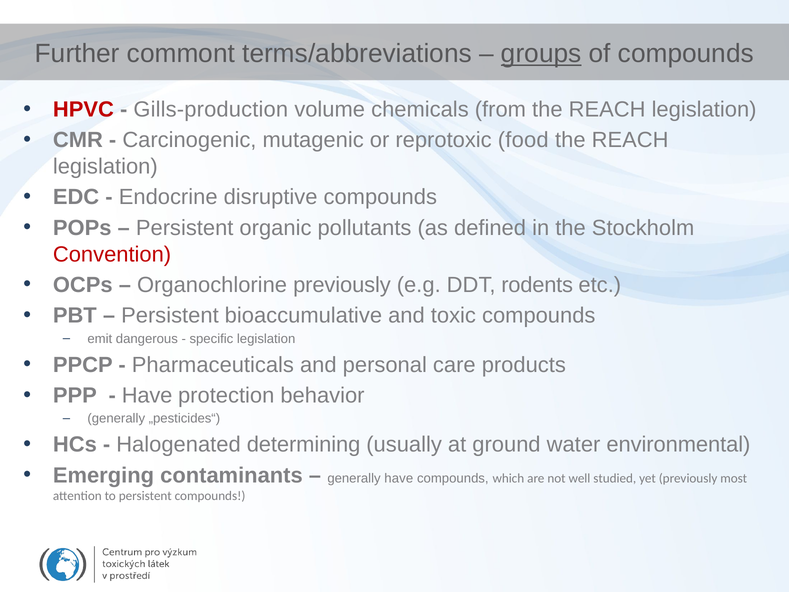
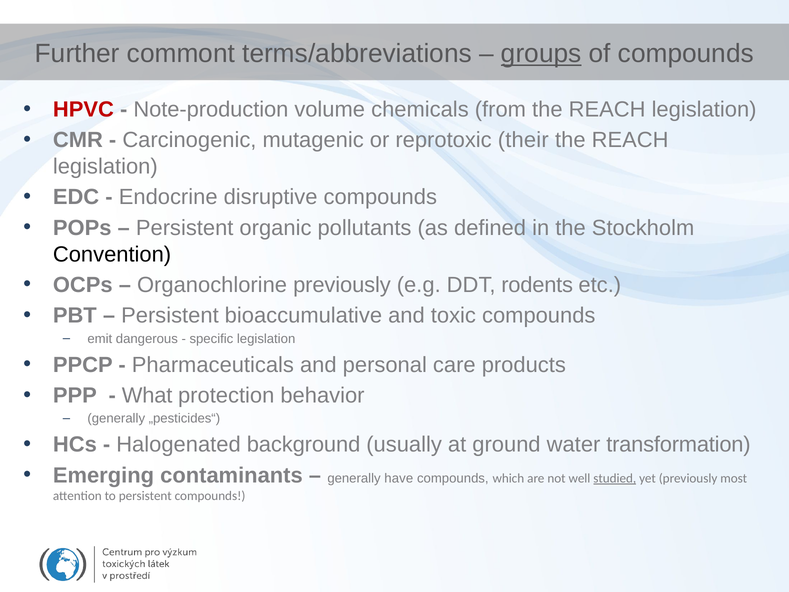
Gills-production: Gills-production -> Note-production (211, 109)
food: food -> their (523, 140)
Convention colour: red -> black (112, 254)
Have: Have -> What (147, 395)
determining: determining -> background (304, 444)
environmental: environmental -> transformation (678, 444)
studied underline: none -> present (615, 478)
